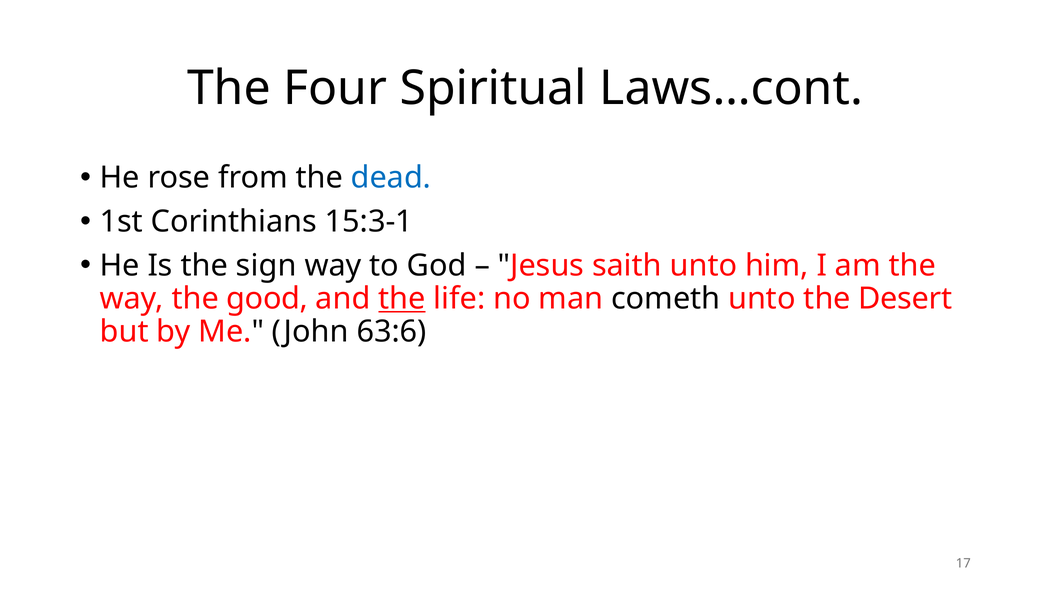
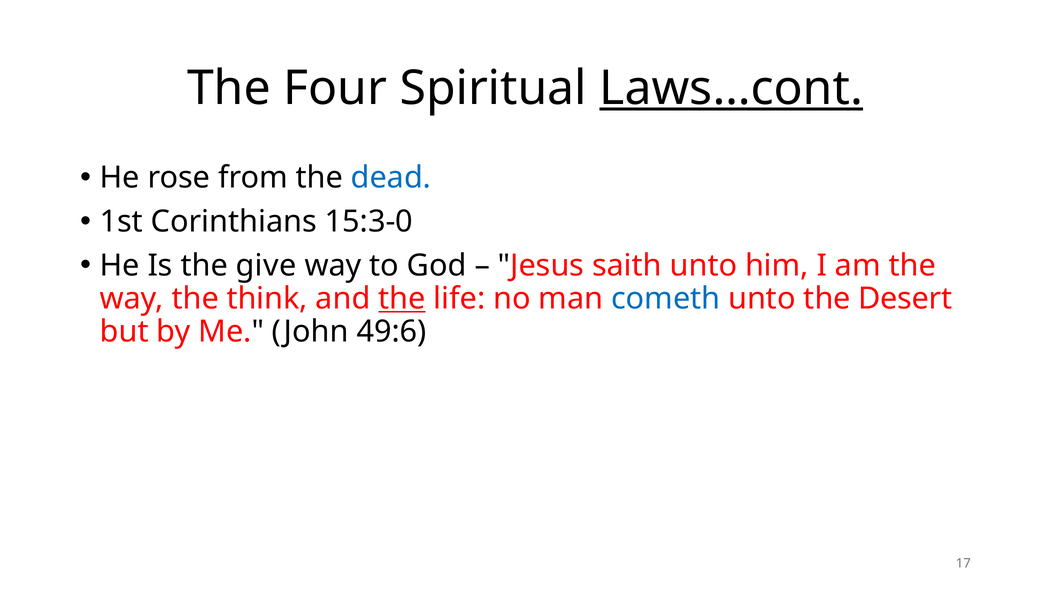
Laws…cont underline: none -> present (731, 88)
15:3-1: 15:3-1 -> 15:3-0 (369, 222)
sign: sign -> give (266, 266)
good: good -> think (267, 299)
cometh colour: black -> blue (666, 299)
63:6: 63:6 -> 49:6 (391, 332)
